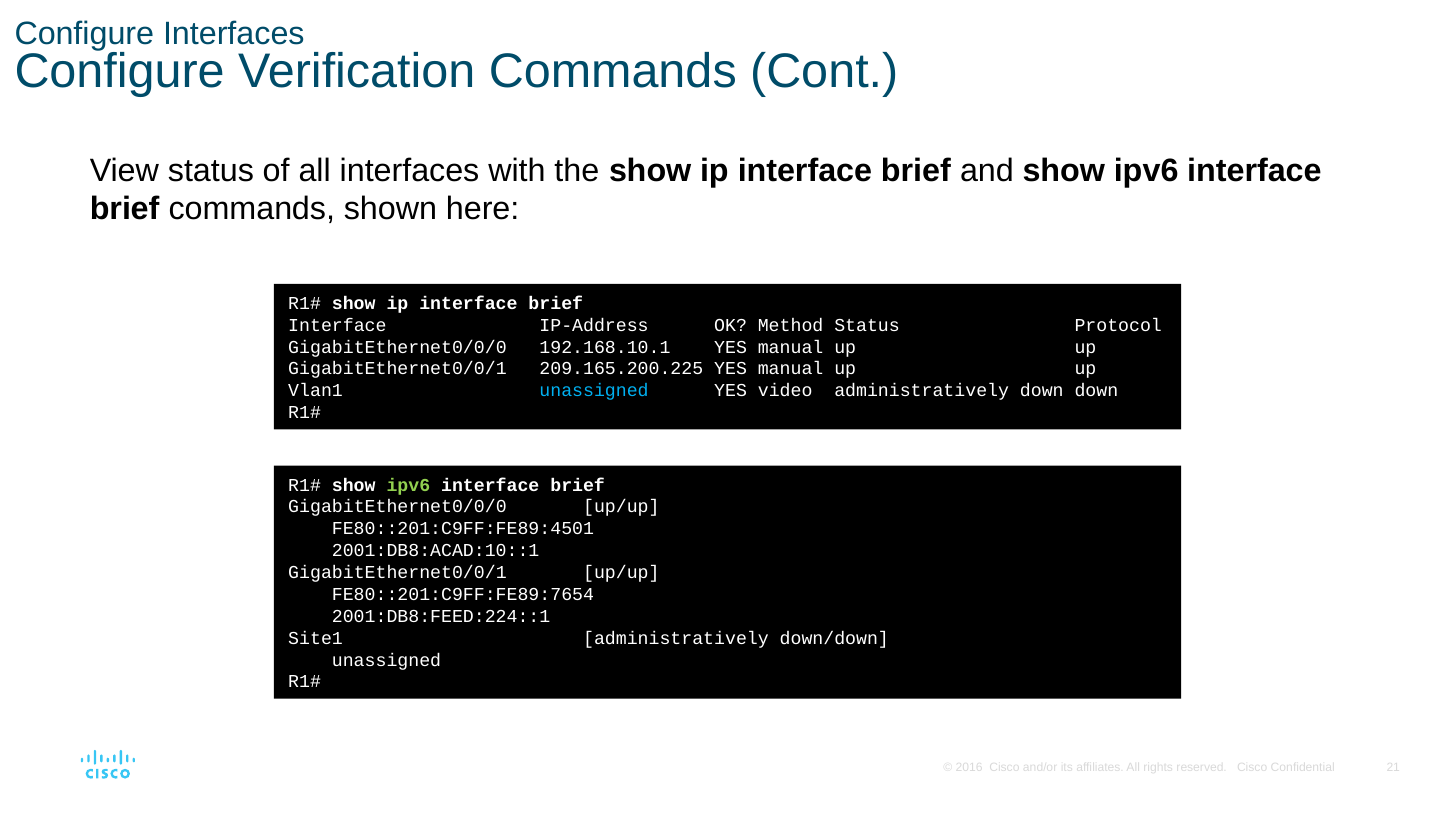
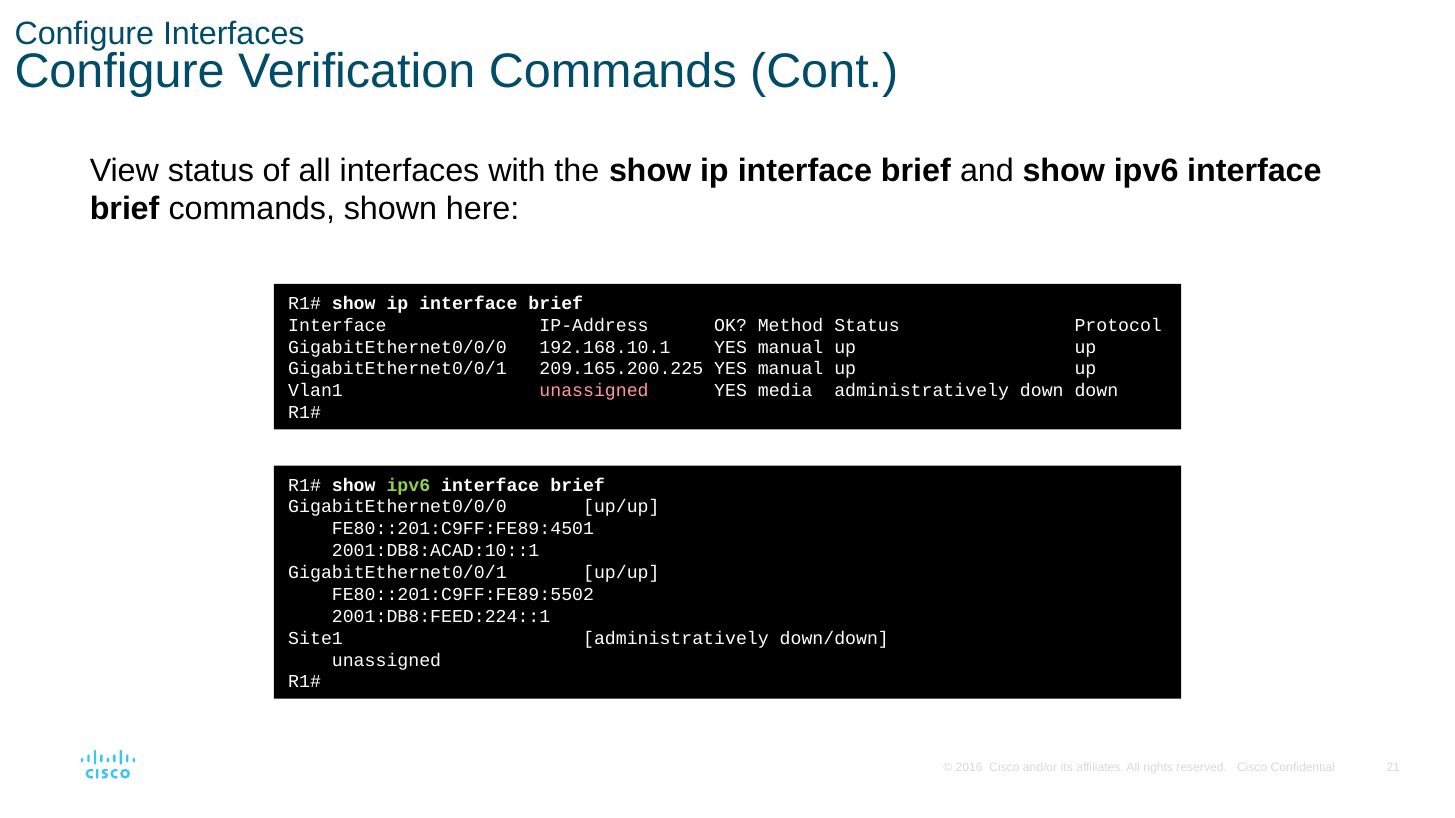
unassigned colour: light blue -> pink (594, 391)
video: video -> media (785, 391)
FE80::201:C9FF:FE89:7654: FE80::201:C9FF:FE89:7654 -> FE80::201:C9FF:FE89:5502 (463, 595)
